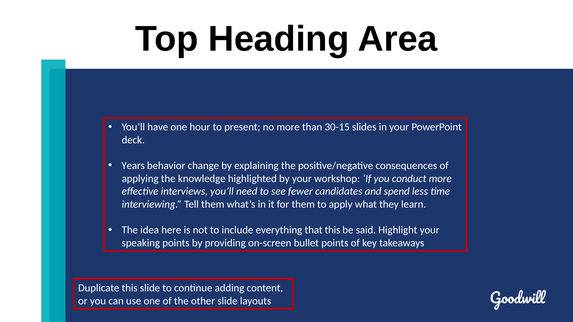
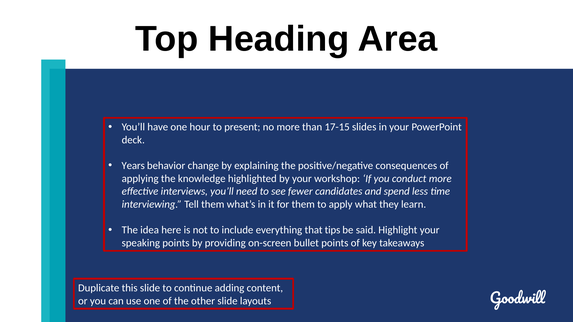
30-15: 30-15 -> 17-15 (337, 127)
that this: this -> tips (333, 230)
